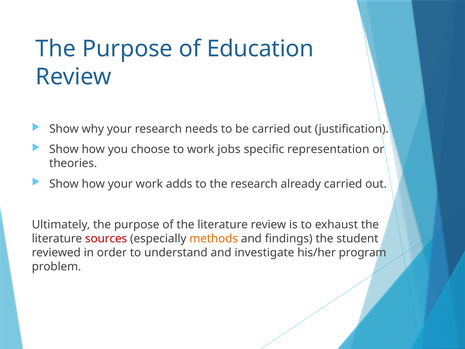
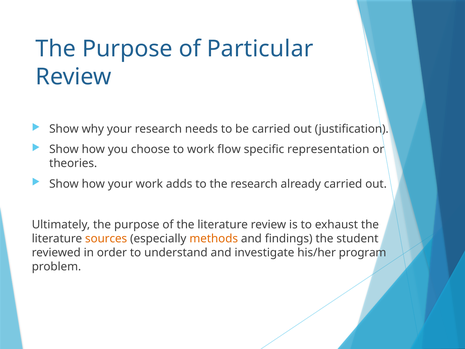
Education: Education -> Particular (260, 49)
jobs: jobs -> flow (229, 149)
sources colour: red -> orange (106, 238)
